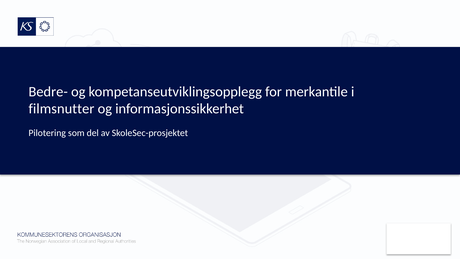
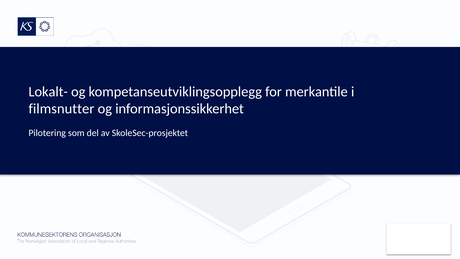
Bedre-: Bedre- -> Lokalt- (48, 92)
